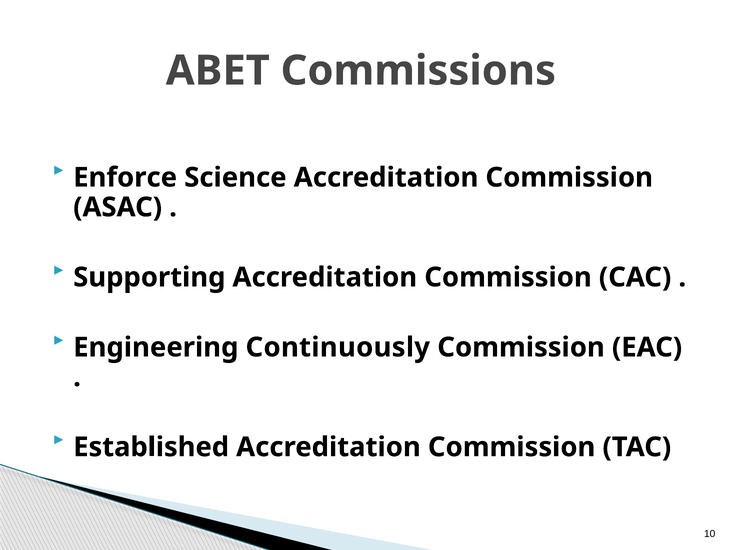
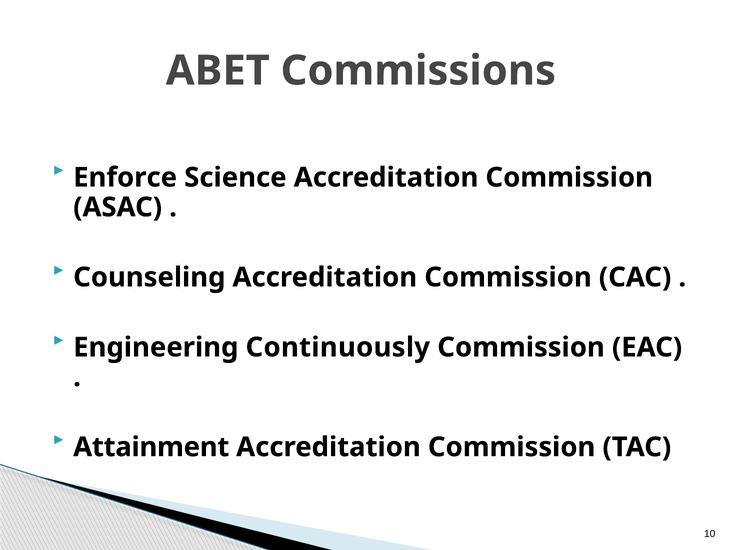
Supporting: Supporting -> Counseling (149, 277)
Established: Established -> Attainment (151, 447)
